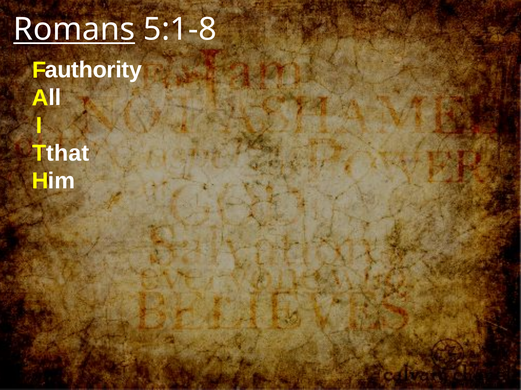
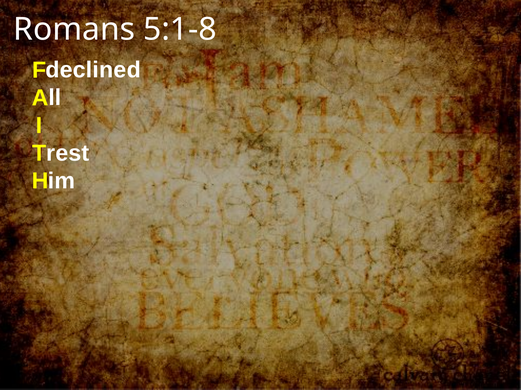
Romans underline: present -> none (74, 30)
authority: authority -> declined (93, 70)
that: that -> rest (68, 153)
